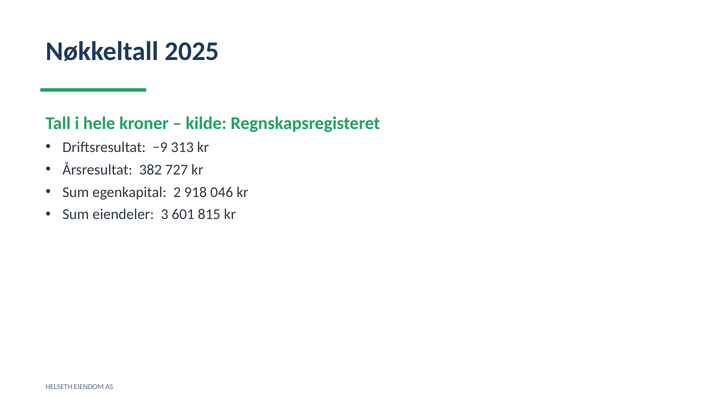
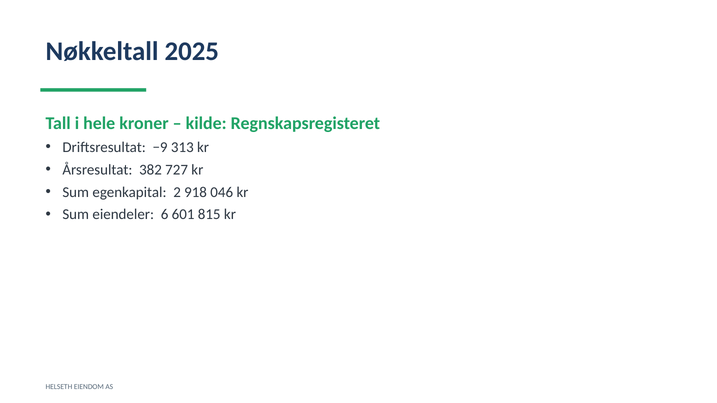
3: 3 -> 6 (165, 215)
